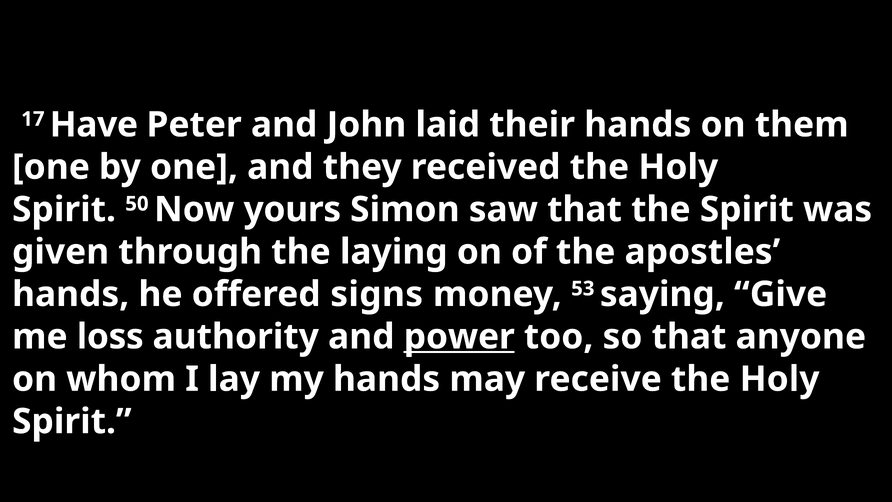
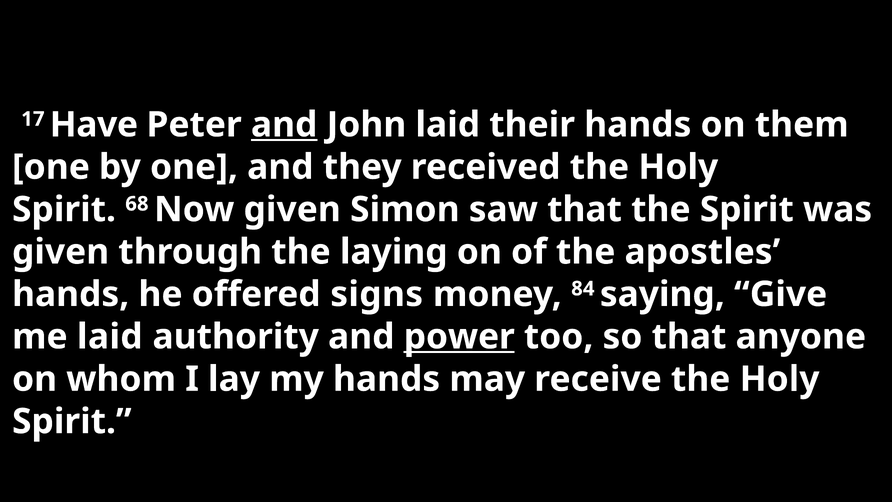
and underline: none -> present (284, 125)
50: 50 -> 68 (137, 204)
Now yours: yours -> given (292, 209)
53: 53 -> 84 (583, 289)
me loss: loss -> laid (110, 337)
